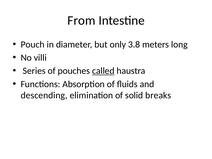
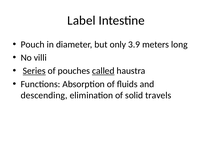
From: From -> Label (81, 21)
3.8: 3.8 -> 3.9 (134, 44)
Series underline: none -> present (34, 71)
breaks: breaks -> travels (158, 95)
